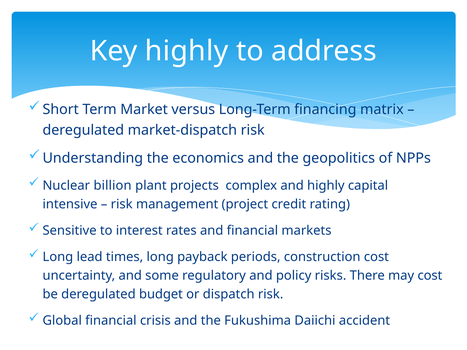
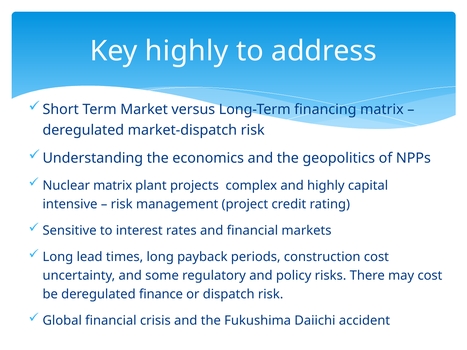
Nuclear billion: billion -> matrix (113, 186)
budget: budget -> finance (161, 294)
